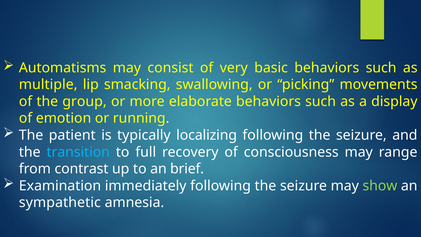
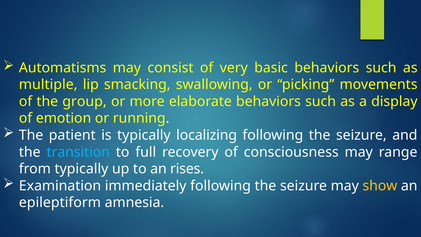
from contrast: contrast -> typically (81, 169)
brief: brief -> rises (187, 169)
show colour: light green -> yellow (380, 186)
sympathetic: sympathetic -> epileptiform (60, 202)
